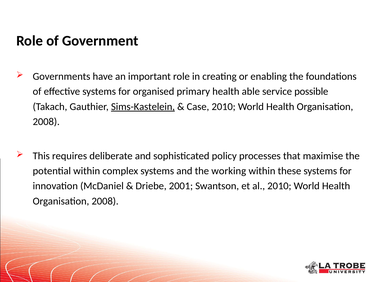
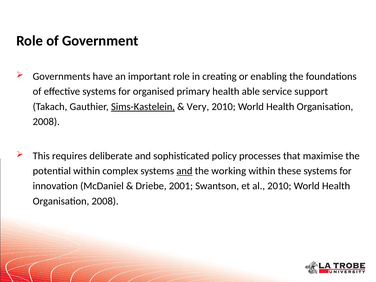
possible: possible -> support (311, 92)
Case: Case -> Very (198, 107)
and underline: none -> present (184, 171)
